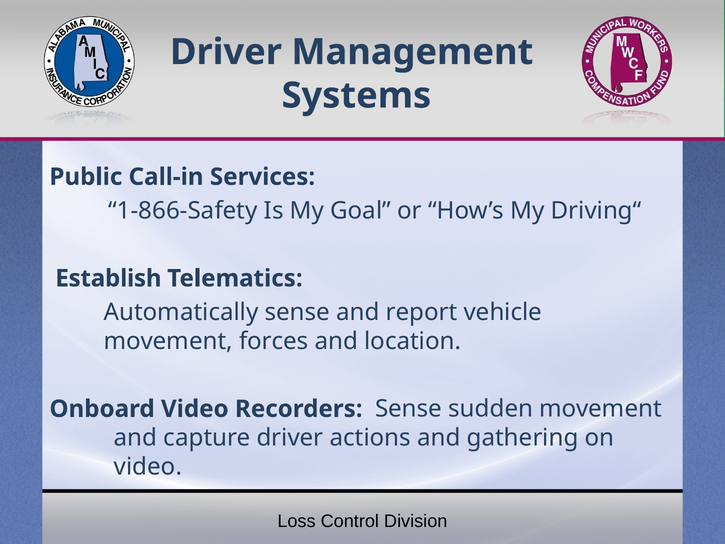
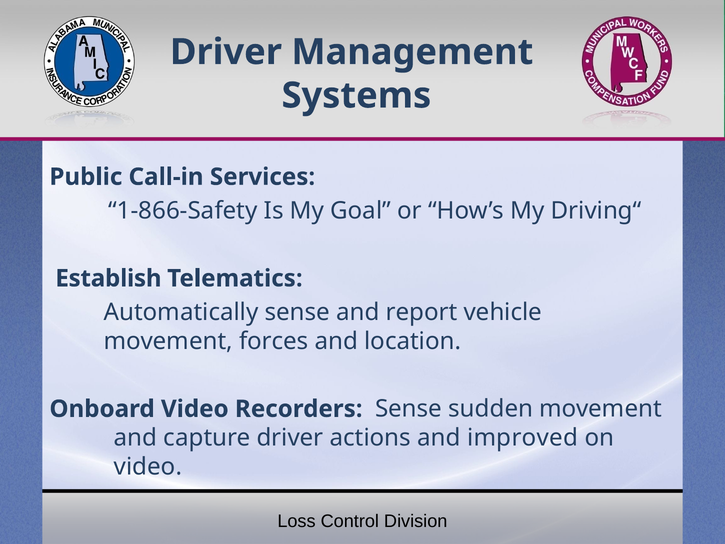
gathering: gathering -> improved (523, 438)
